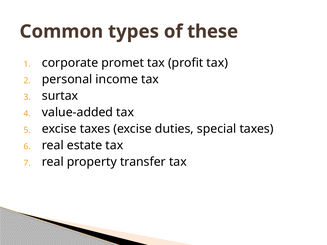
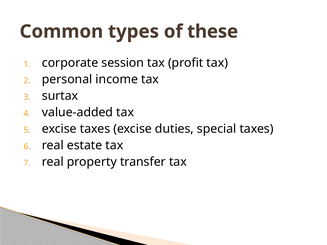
promet: promet -> session (123, 63)
